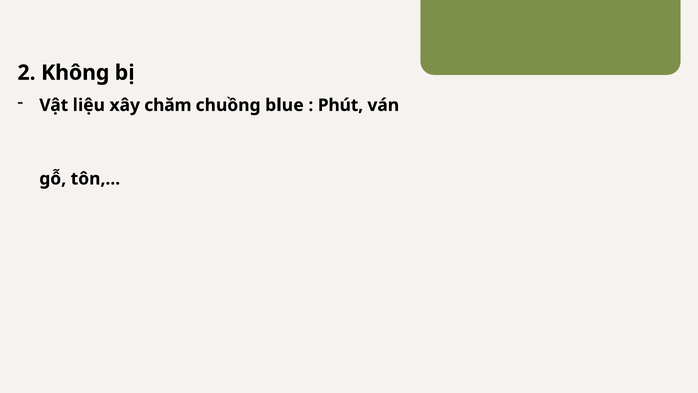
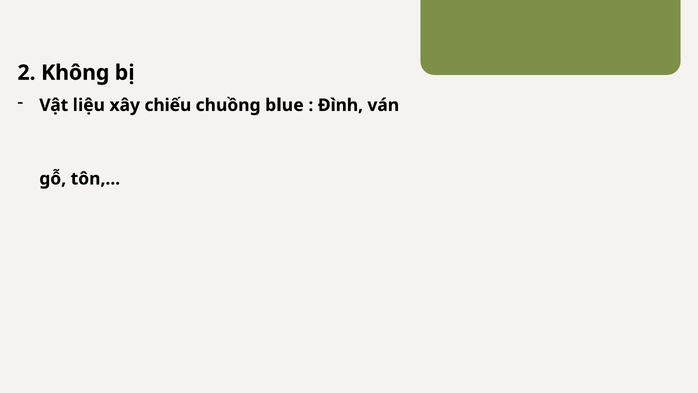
chăm: chăm -> chiếu (168, 105)
Phút: Phút -> Đình (340, 105)
